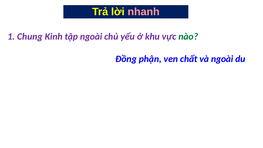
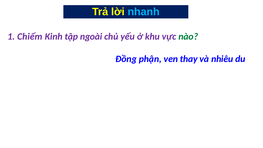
nhanh colour: pink -> light blue (144, 12)
Chung: Chung -> Chiếm (30, 36)
chất: chất -> thay (189, 59)
và ngoài: ngoài -> nhiêu (222, 59)
